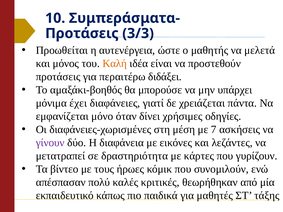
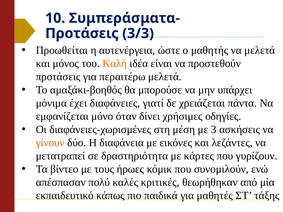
περαιτέρω διδάξει: διδάξει -> μελετά (165, 77)
7: 7 -> 3 (214, 130)
γίνουν colour: purple -> orange (50, 143)
